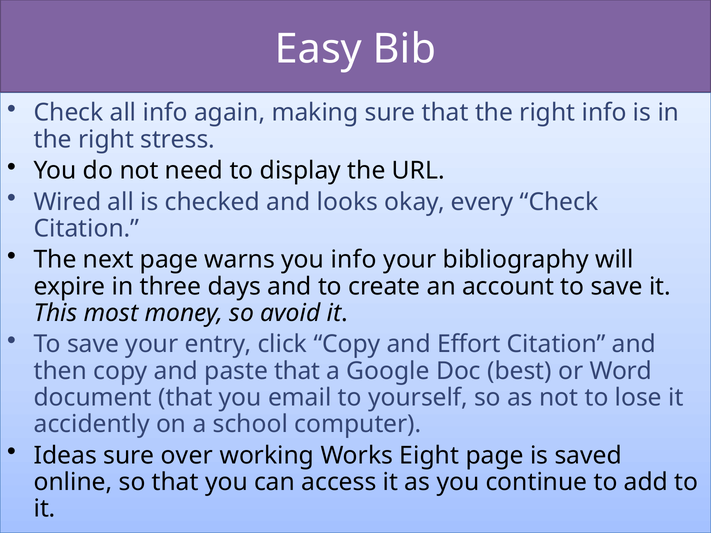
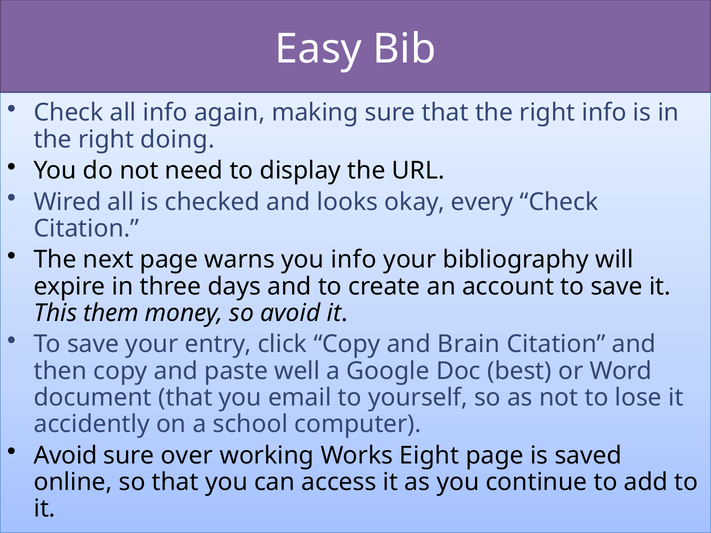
stress: stress -> doing (177, 140)
most: most -> them (111, 313)
Effort: Effort -> Brain (469, 344)
paste that: that -> well (297, 371)
Ideas: Ideas -> Avoid (66, 456)
